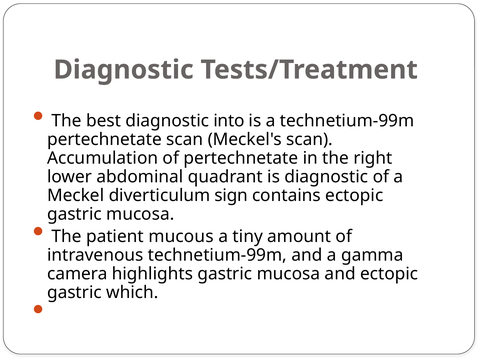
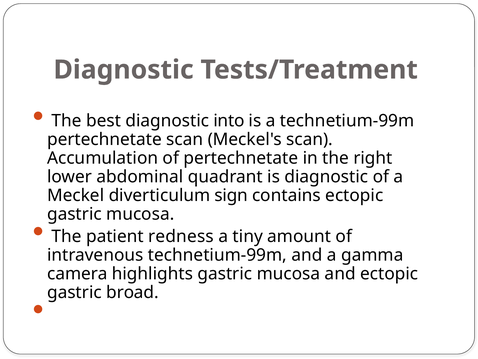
mucous: mucous -> redness (181, 236)
which: which -> broad (132, 292)
